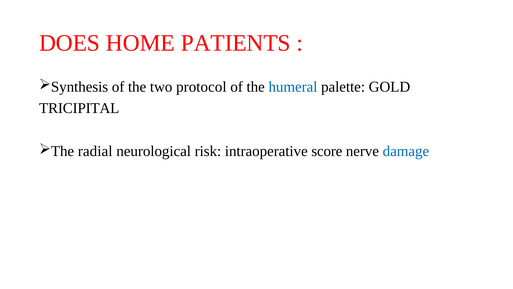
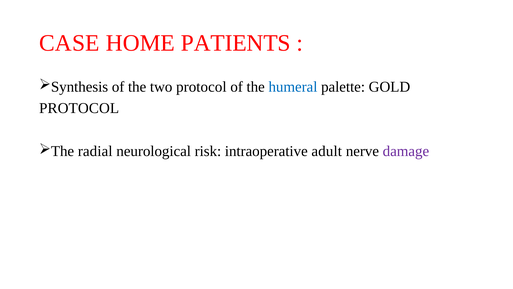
DOES: DOES -> CASE (69, 43)
TRICIPITAL: TRICIPITAL -> PROTOCOL (79, 108)
score: score -> adult (327, 151)
damage colour: blue -> purple (406, 151)
